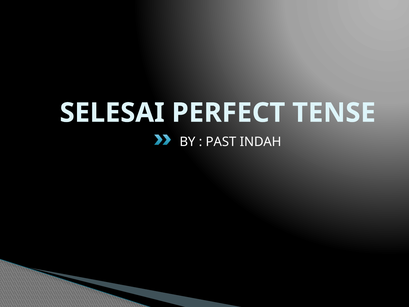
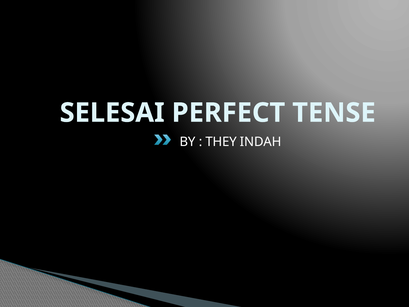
PAST: PAST -> THEY (221, 142)
